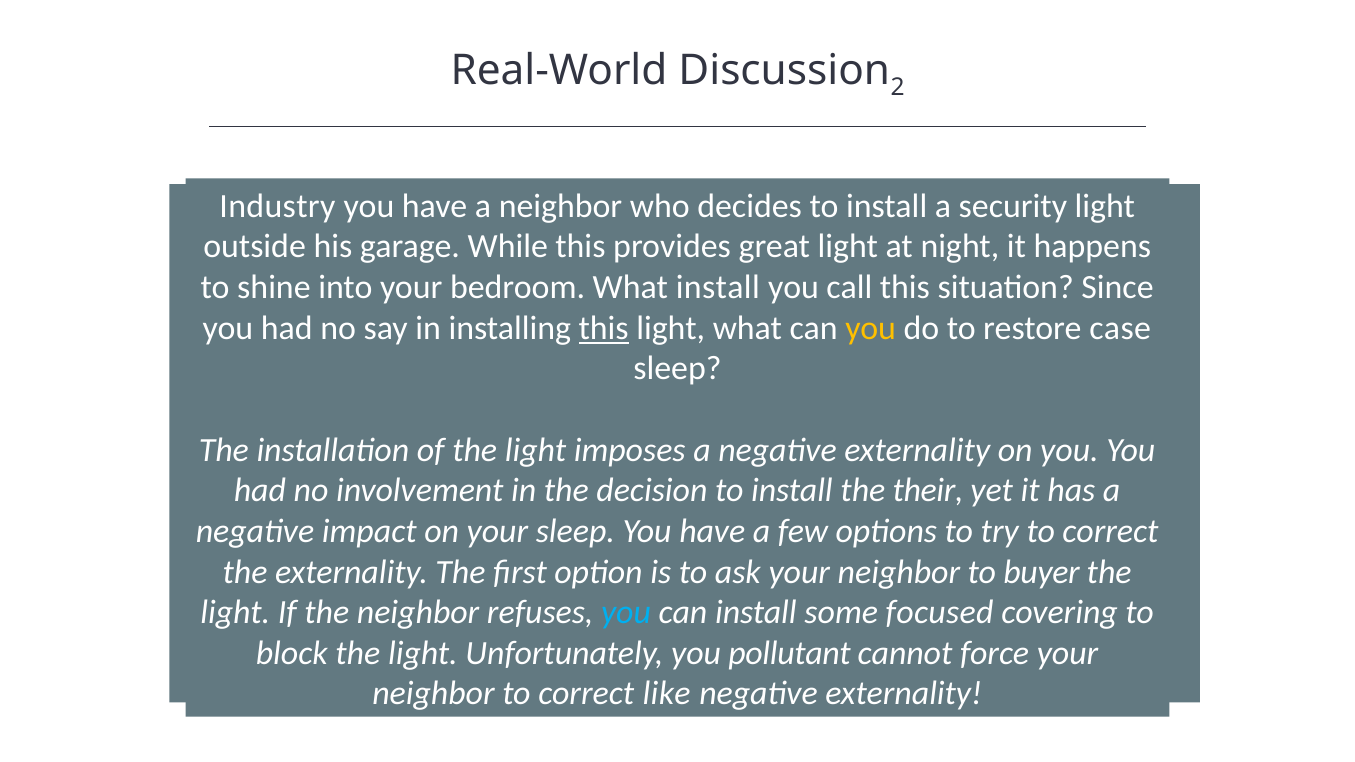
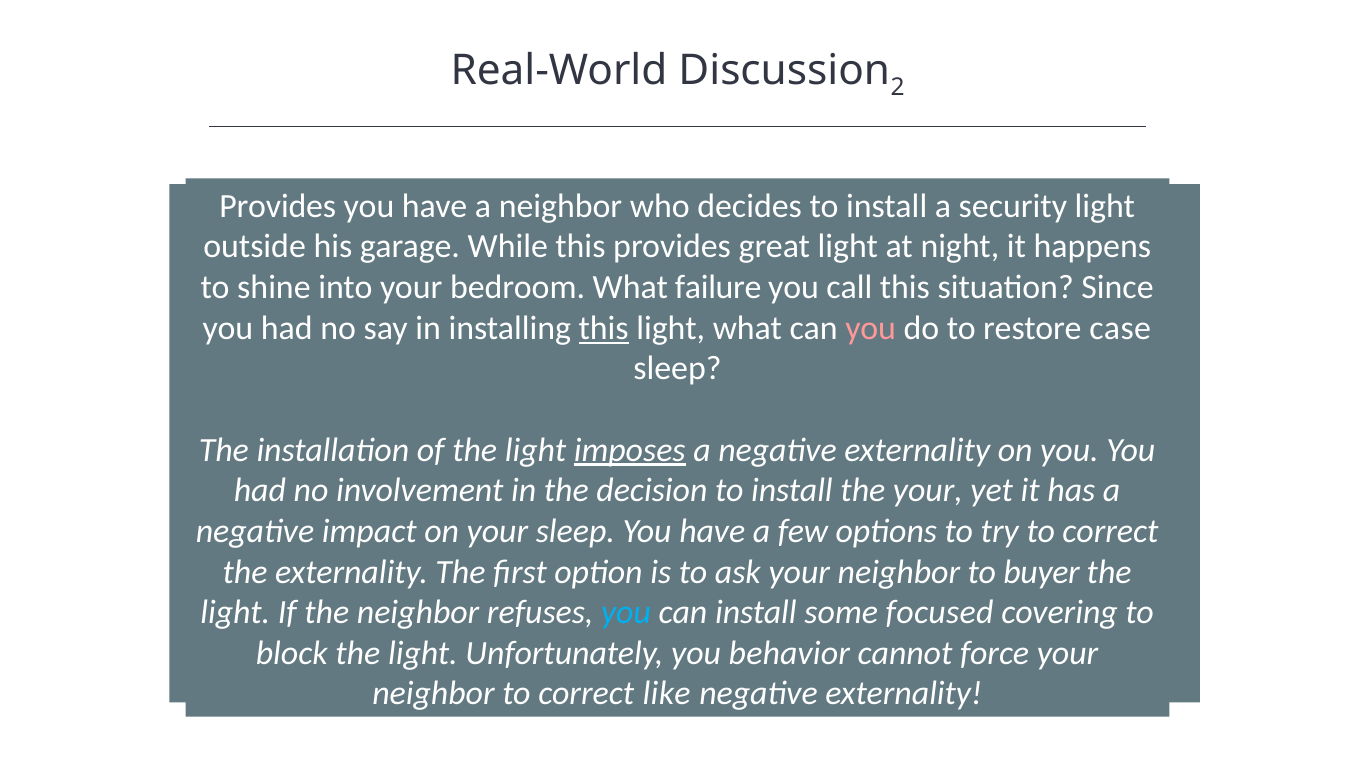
Industry: Industry -> Provides (278, 206)
What install: install -> failure (718, 287)
you colour: yellow -> pink (871, 328)
imposes underline: none -> present (630, 450)
the their: their -> your (928, 491)
pollutant: pollutant -> behavior (789, 653)
